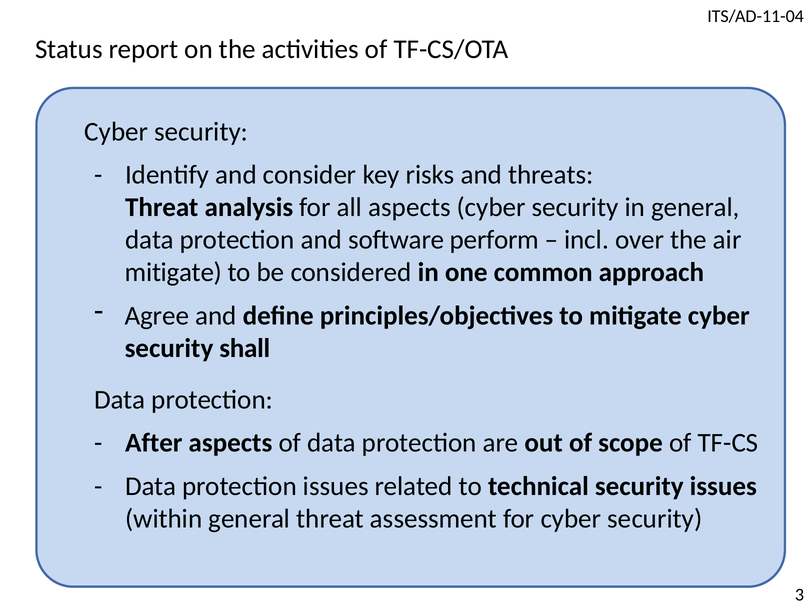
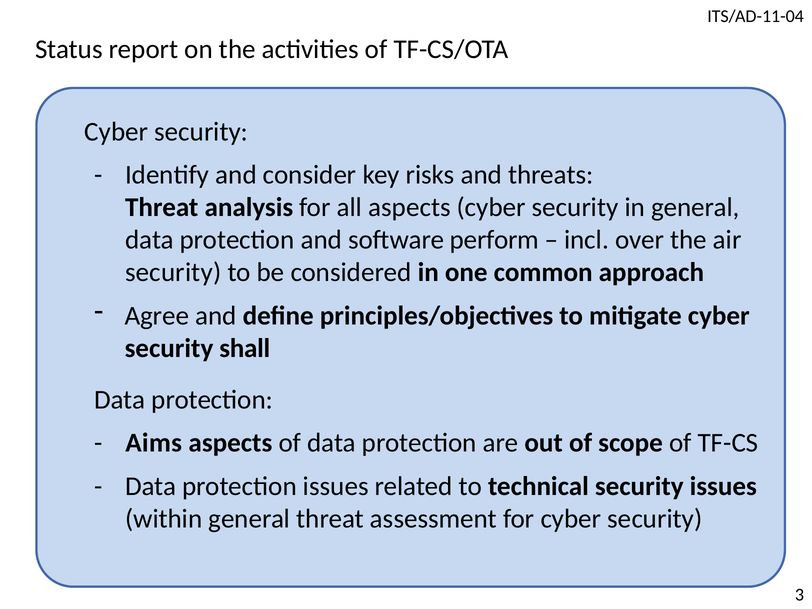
mitigate: mitigate -> security (173, 272)
After: After -> Aims (154, 443)
